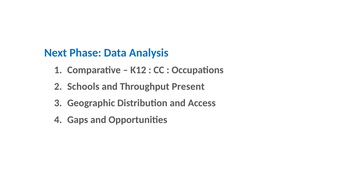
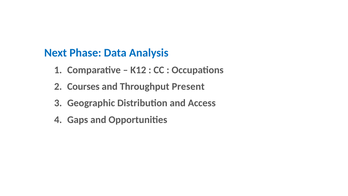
Schools: Schools -> Courses (83, 86)
